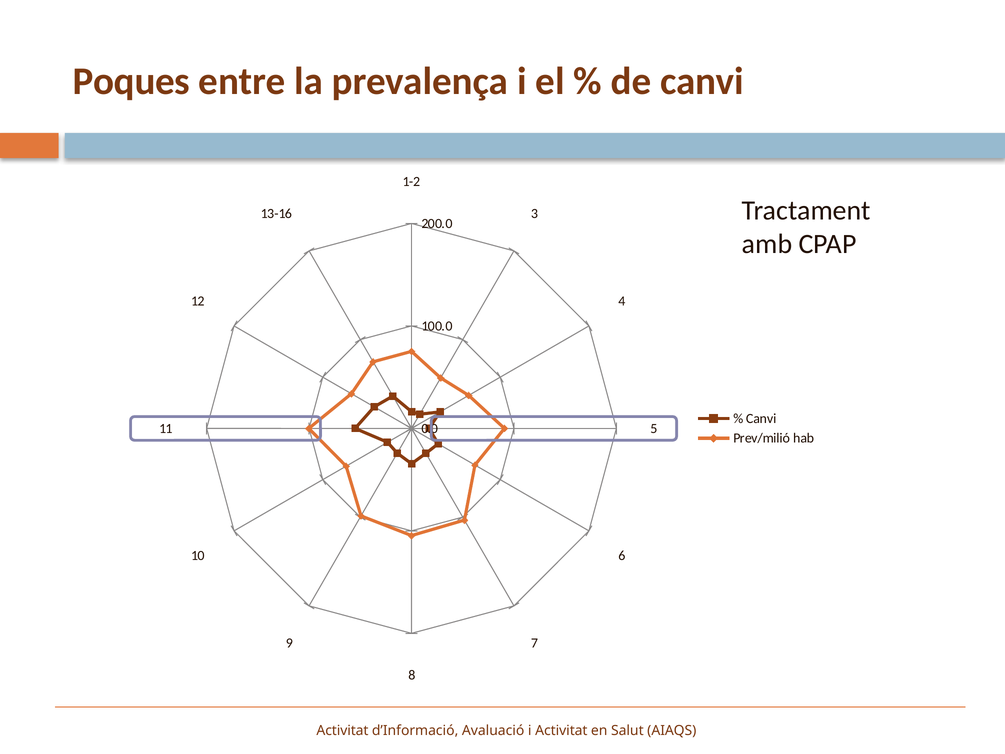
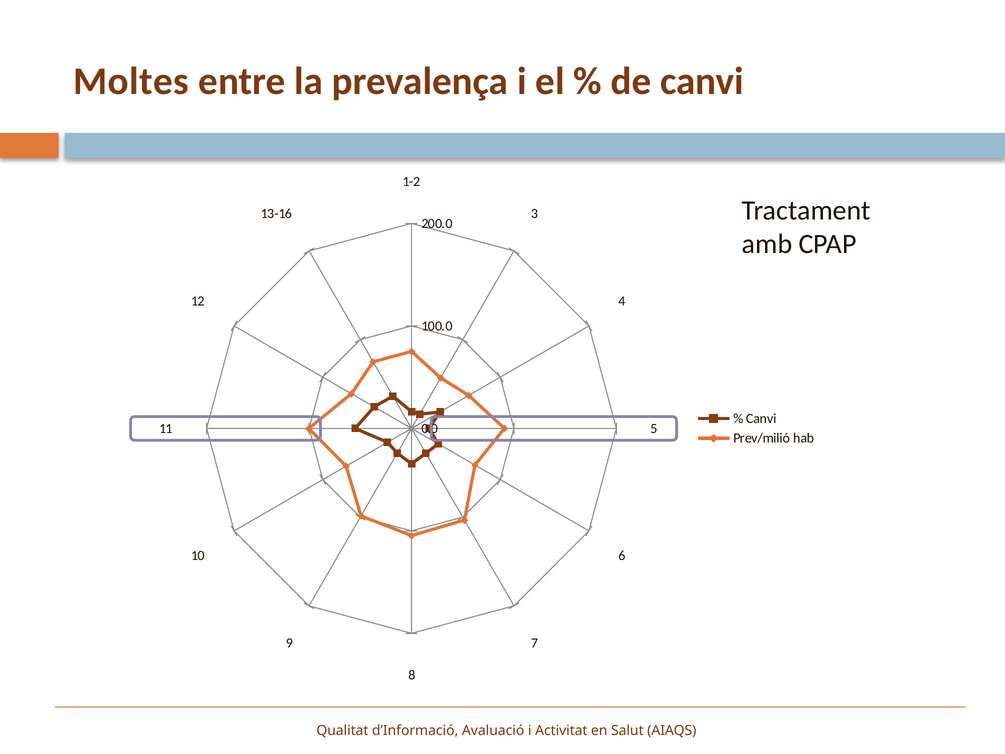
Poques: Poques -> Moltes (131, 81)
Activitat: Activitat -> Qualitat (342, 731)
